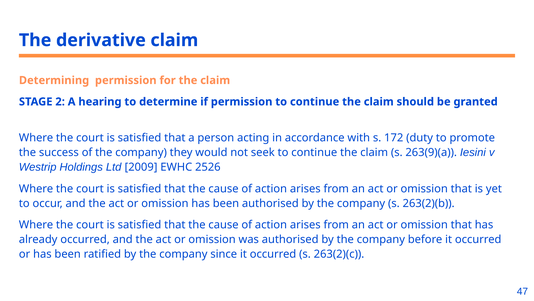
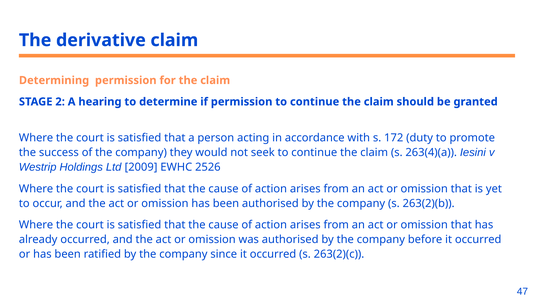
263(9)(a: 263(9)(a -> 263(4)(a (431, 152)
